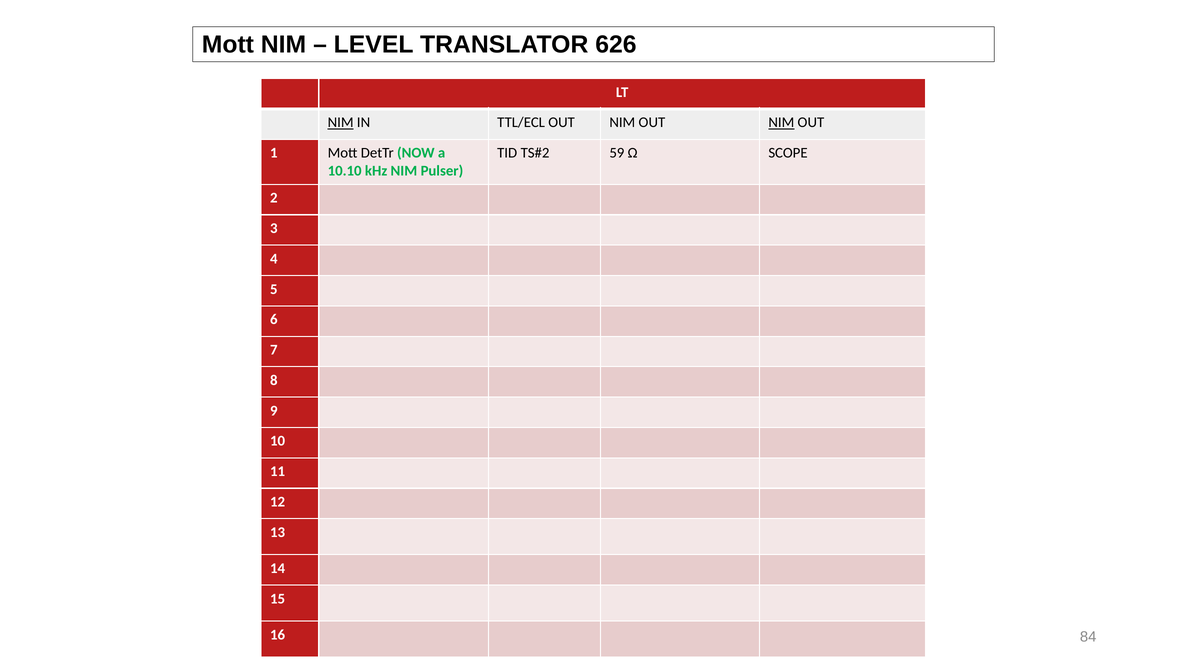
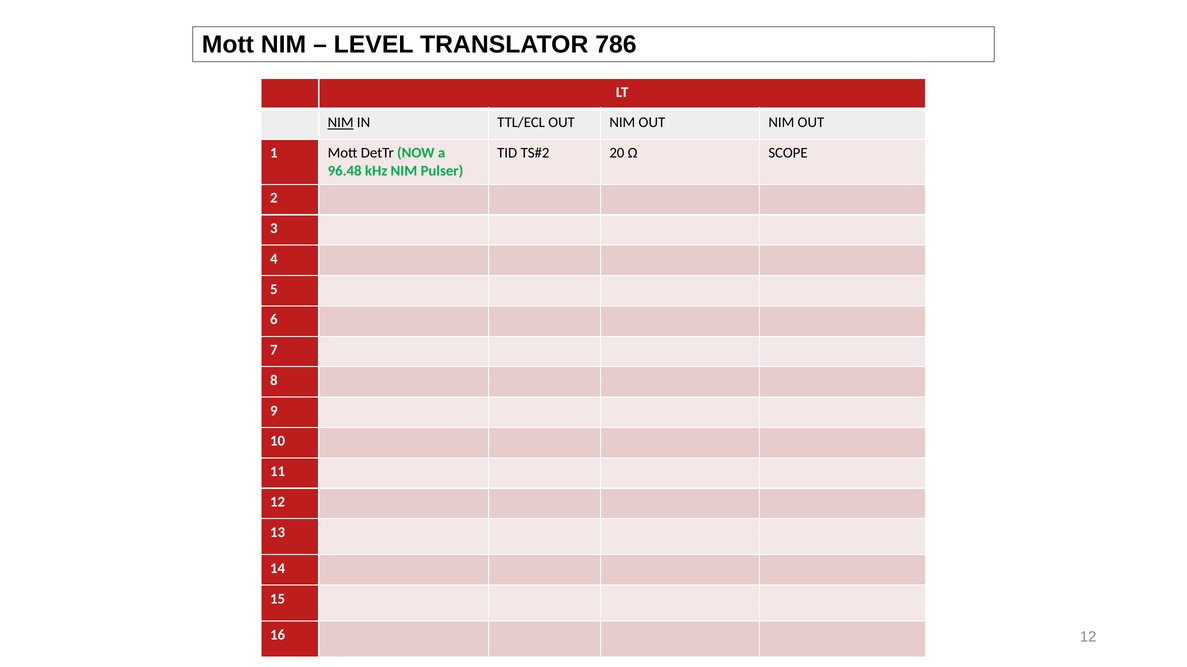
626: 626 -> 786 (616, 44)
NIM underline: present -> none (781, 123)
59: 59 -> 20 (617, 153)
10.10: 10.10 -> 96.48 (345, 171)
16 84: 84 -> 12 (1088, 638)
